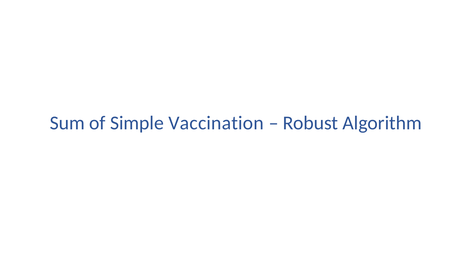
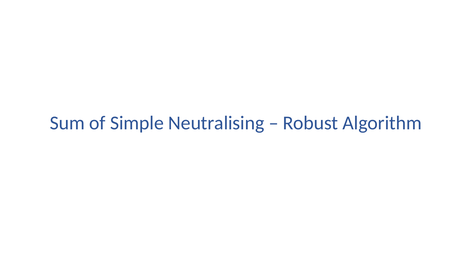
Vaccination: Vaccination -> Neutralising (216, 123)
